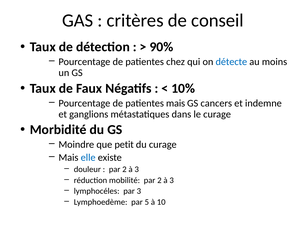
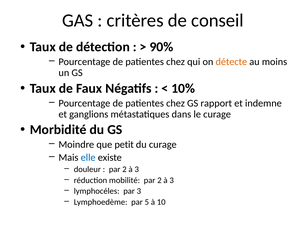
détecte colour: blue -> orange (231, 62)
mais: mais -> chez (176, 103)
cancers: cancers -> rapport (216, 103)
